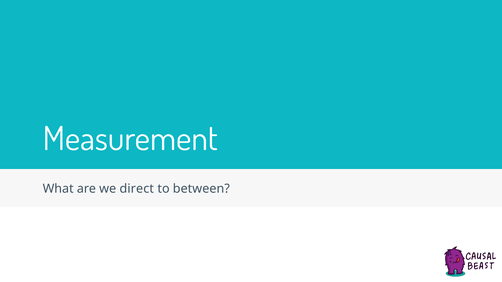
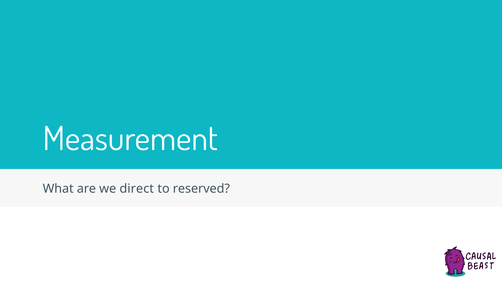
between: between -> reserved (201, 189)
